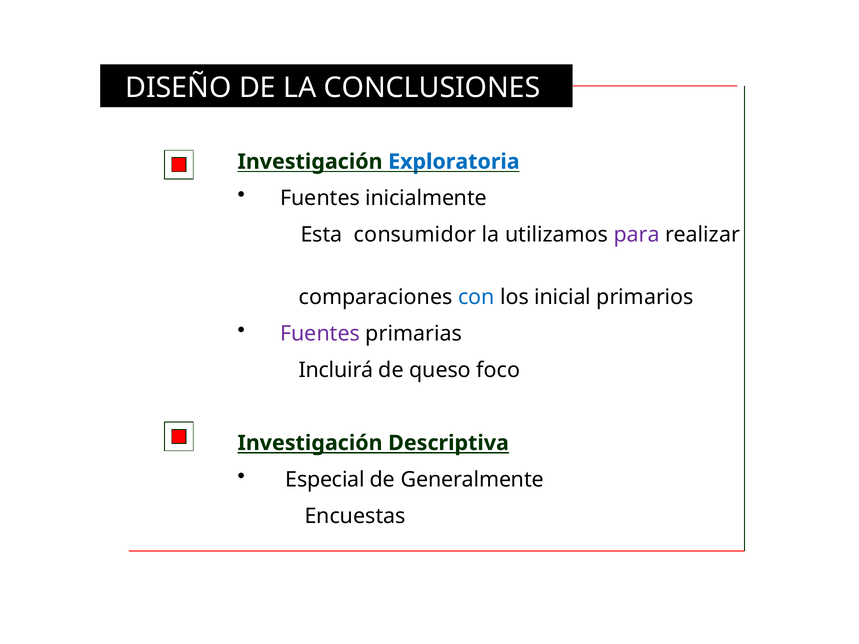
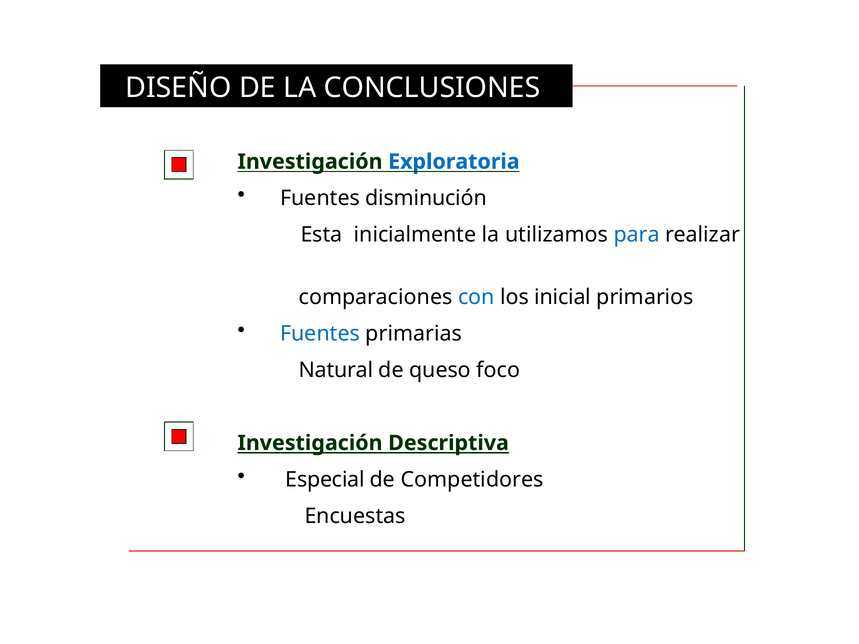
inicialmente: inicialmente -> disminución (426, 198)
consumidor: consumidor -> inicialmente (415, 235)
para colour: purple -> blue (637, 235)
Fuentes colour: purple -> blue (320, 334)
Incluirá: Incluirá -> Natural (336, 370)
Generalmente: Generalmente -> Competidores (472, 480)
